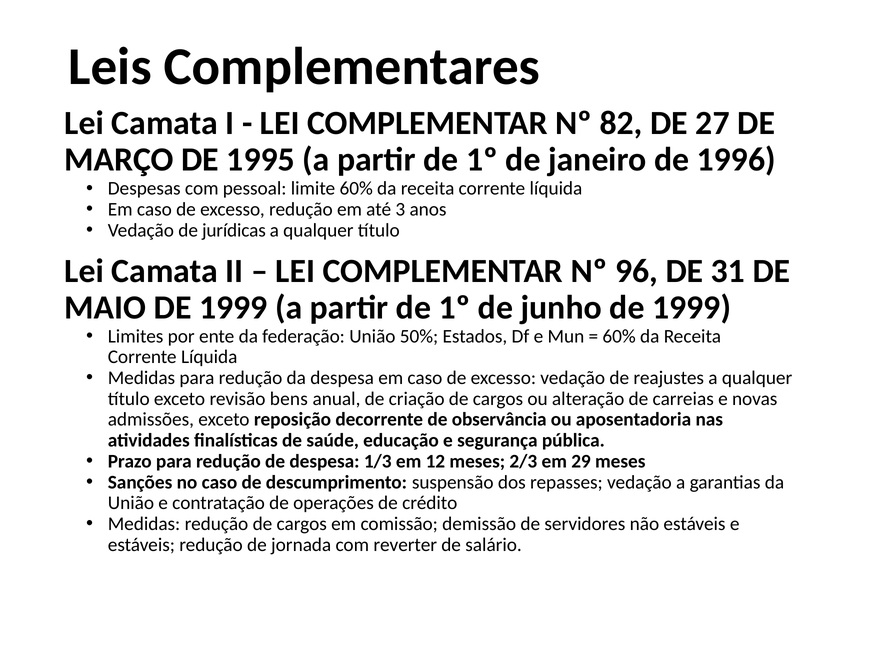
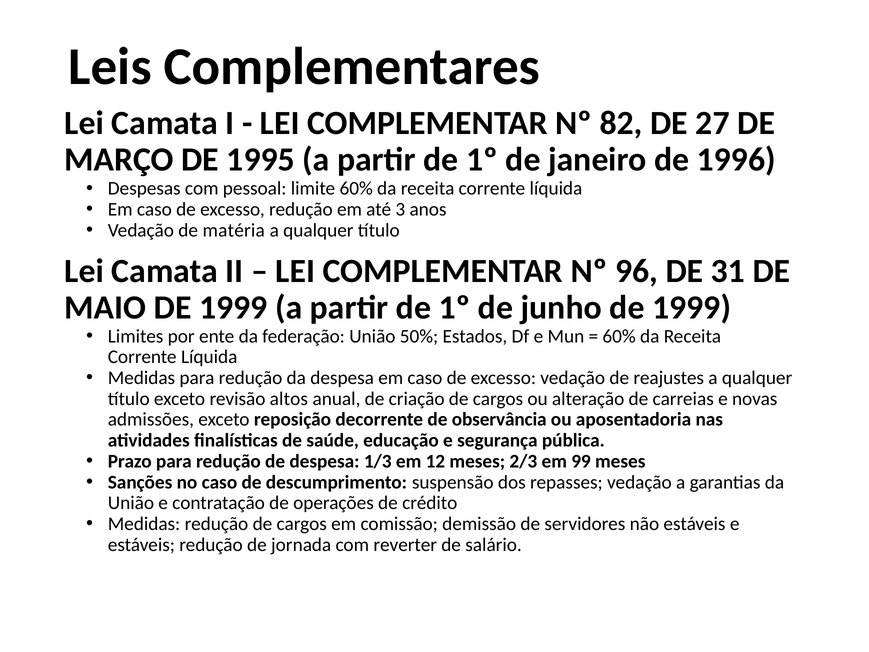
jurídicas: jurídicas -> matéria (234, 230)
bens: bens -> altos (289, 399)
29: 29 -> 99 (581, 461)
